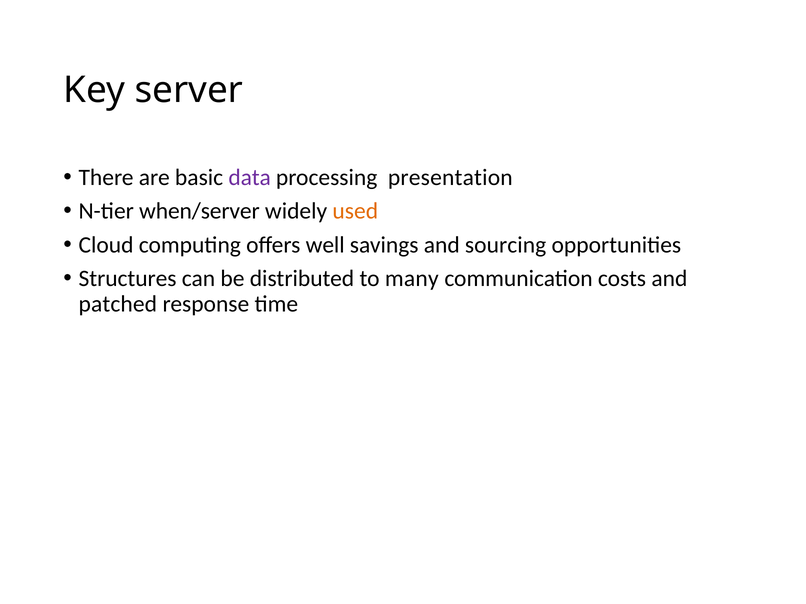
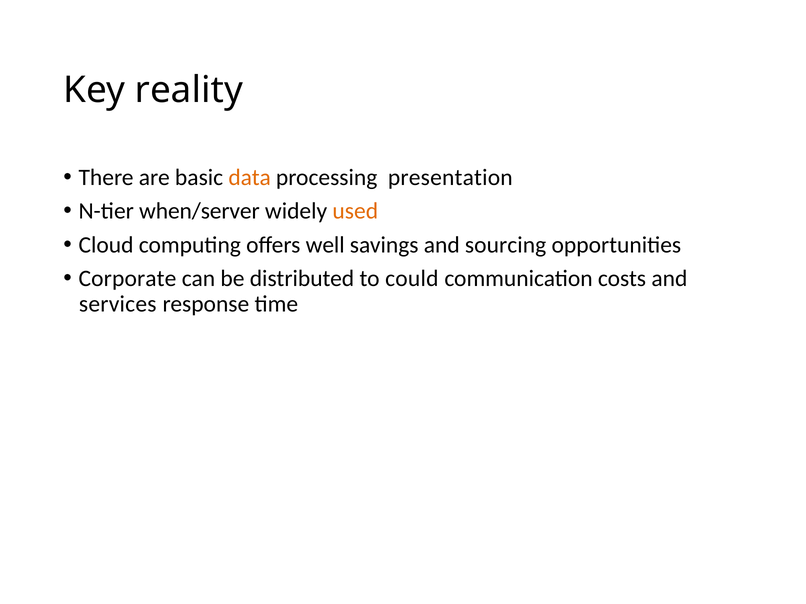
server: server -> reality (189, 90)
data colour: purple -> orange (250, 177)
Structures: Structures -> Corporate (127, 279)
many: many -> could (412, 279)
patched: patched -> services (118, 304)
